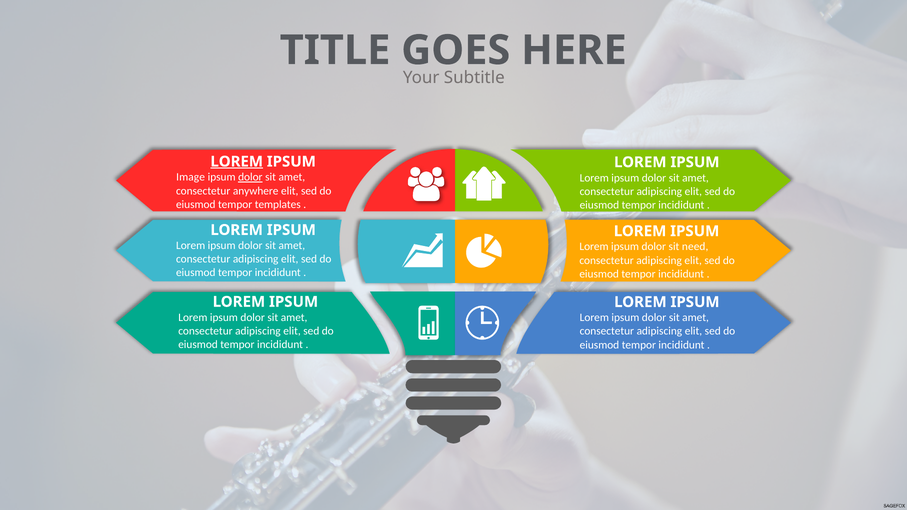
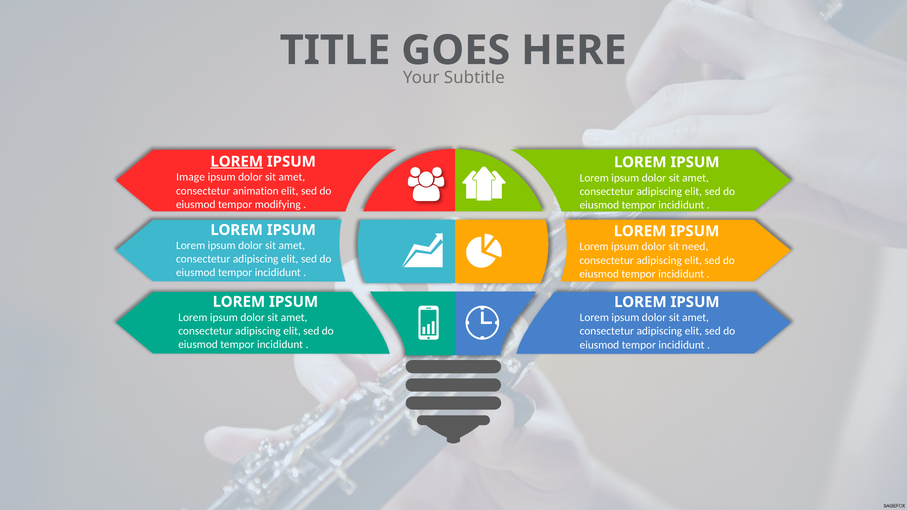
dolor underline: present -> none (250, 177)
anywhere: anywhere -> animation (256, 191)
templates: templates -> modifying (278, 204)
